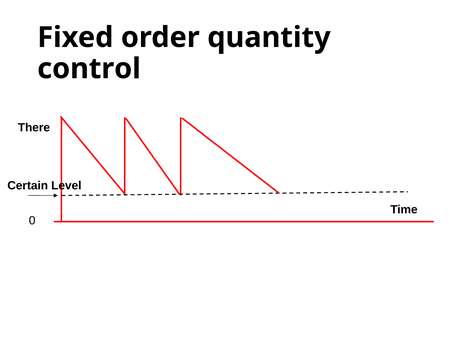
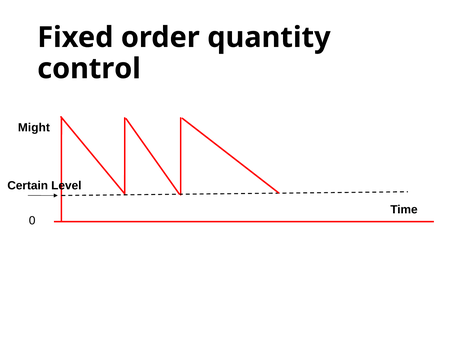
There: There -> Might (34, 127)
